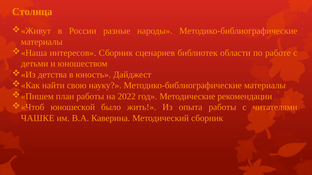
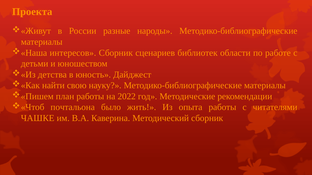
Столица: Столица -> Проекта (32, 12)
юношеской: юношеской -> почтальона (73, 108)
